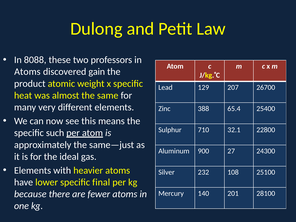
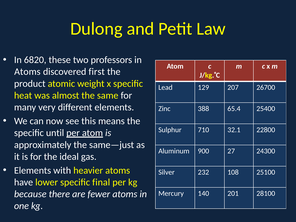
8088: 8088 -> 6820 (35, 60)
gain: gain -> first (97, 72)
such: such -> until (55, 133)
